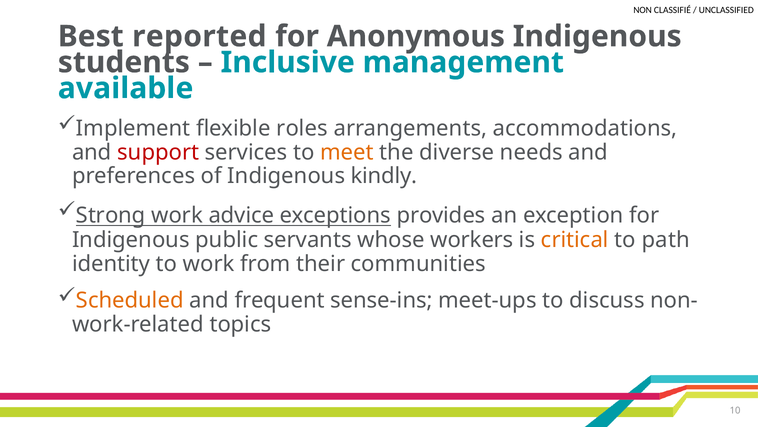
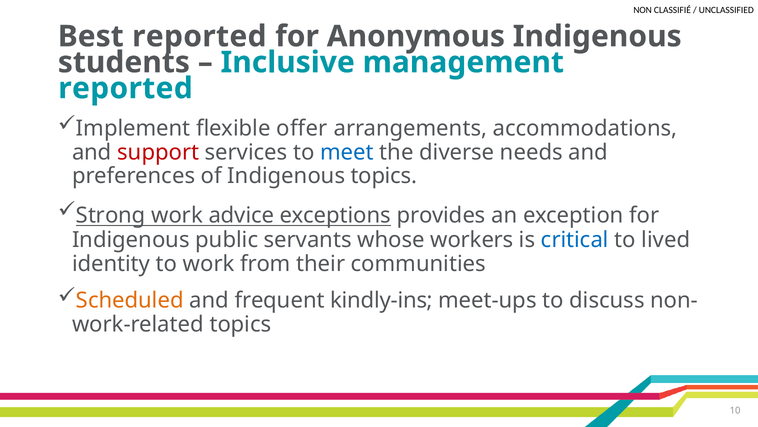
available: available -> reported (126, 88)
roles: roles -> offer (302, 128)
meet colour: orange -> blue (347, 152)
Indigenous kindly: kindly -> topics (384, 176)
critical colour: orange -> blue (575, 239)
path: path -> lived (666, 239)
sense-ins: sense-ins -> kindly-ins (382, 300)
